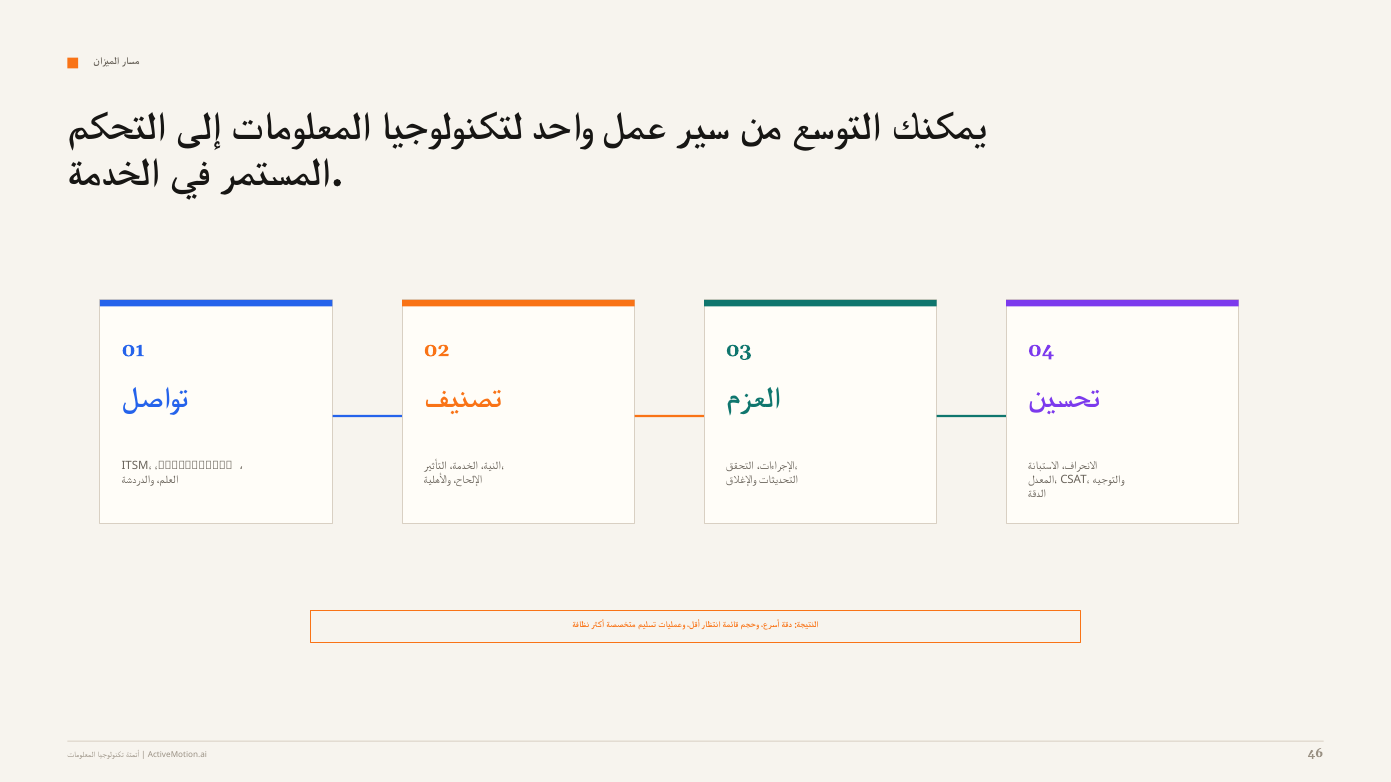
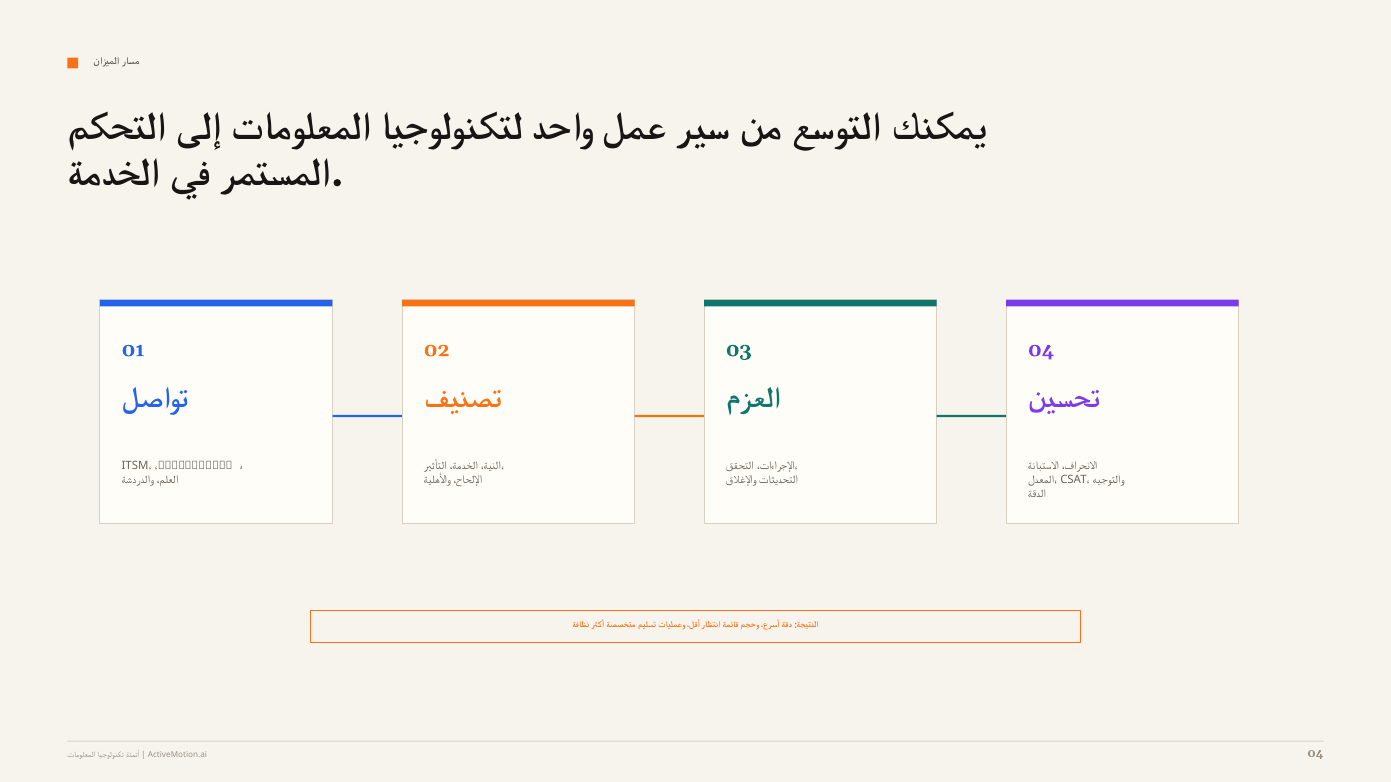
ActiveMotion.ai 46: 46 -> 04 (1315, 753)
